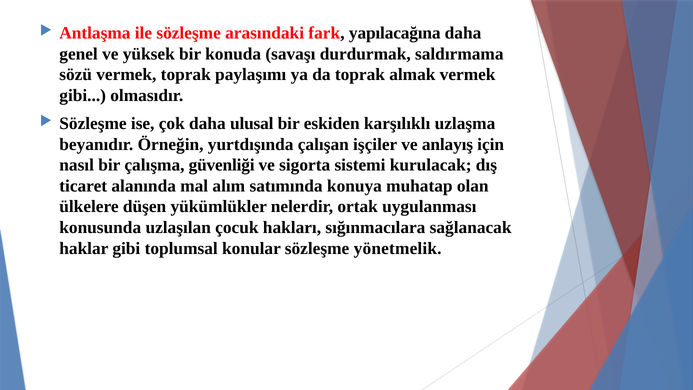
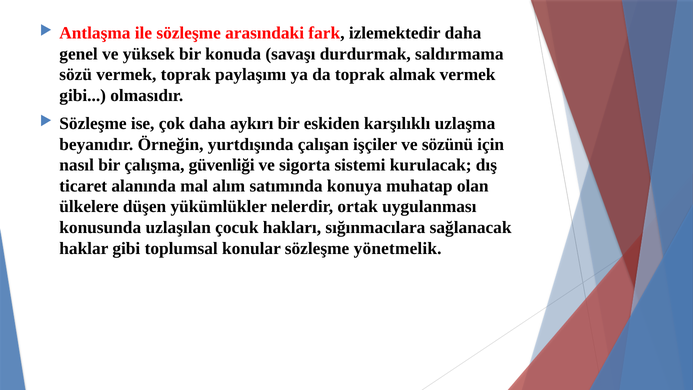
yapılacağına: yapılacağına -> izlemektedir (395, 33)
ulusal: ulusal -> aykırı (252, 124)
anlayış: anlayış -> sözünü (448, 144)
